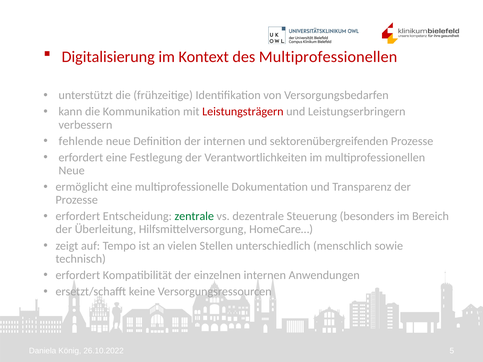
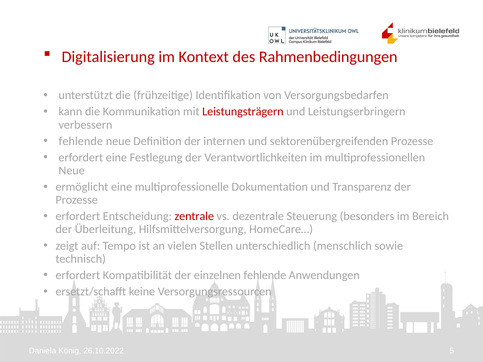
des Multiprofessionellen: Multiprofessionellen -> Rahmenbedingungen (328, 57)
zentrale colour: green -> red (194, 216)
einzelnen internen: internen -> fehlende (265, 275)
